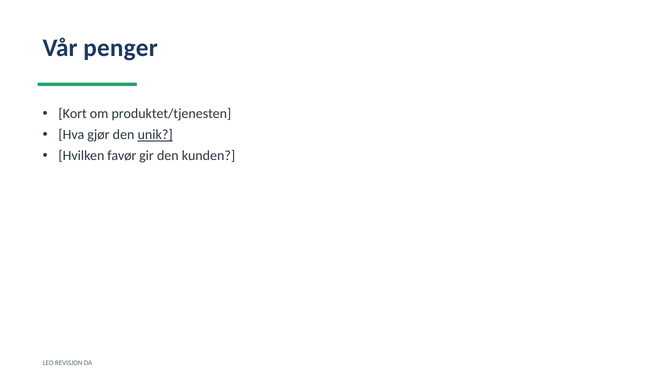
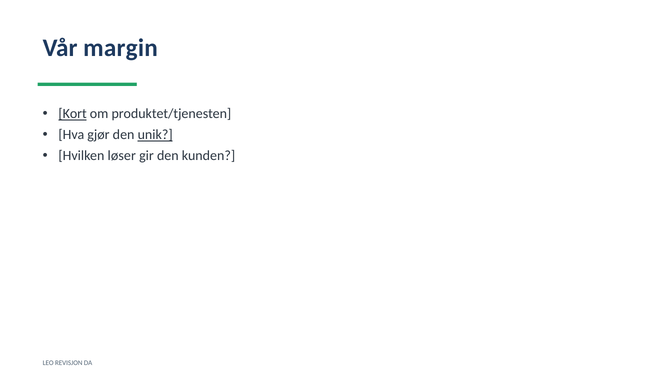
penger: penger -> margin (120, 48)
Kort underline: none -> present (73, 114)
favør: favør -> løser (122, 156)
